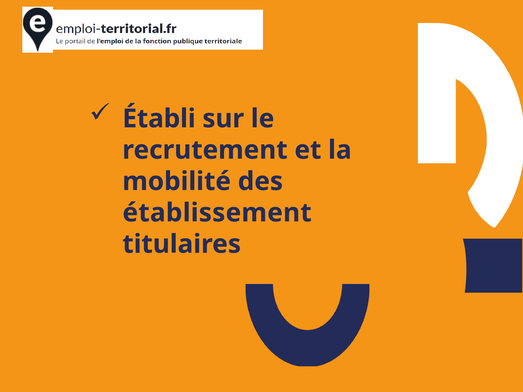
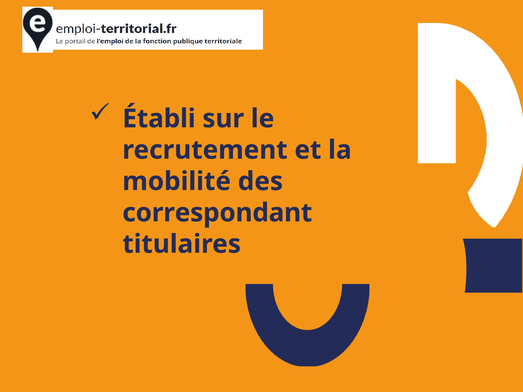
établissement: établissement -> correspondant (217, 213)
